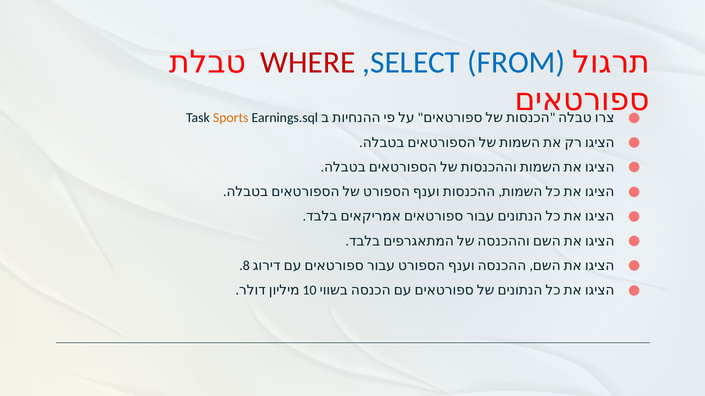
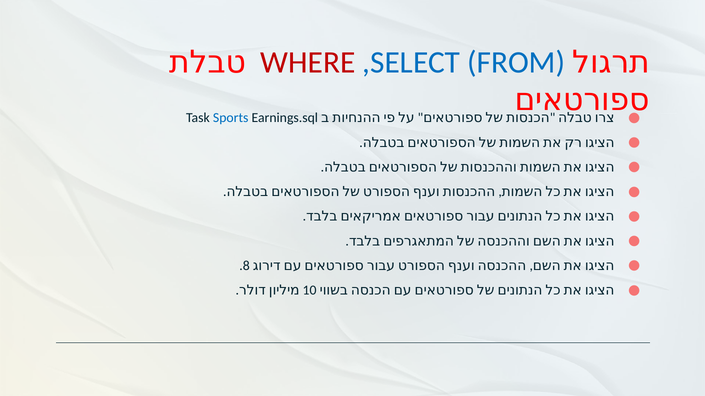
Sports colour: orange -> blue (231, 118)
